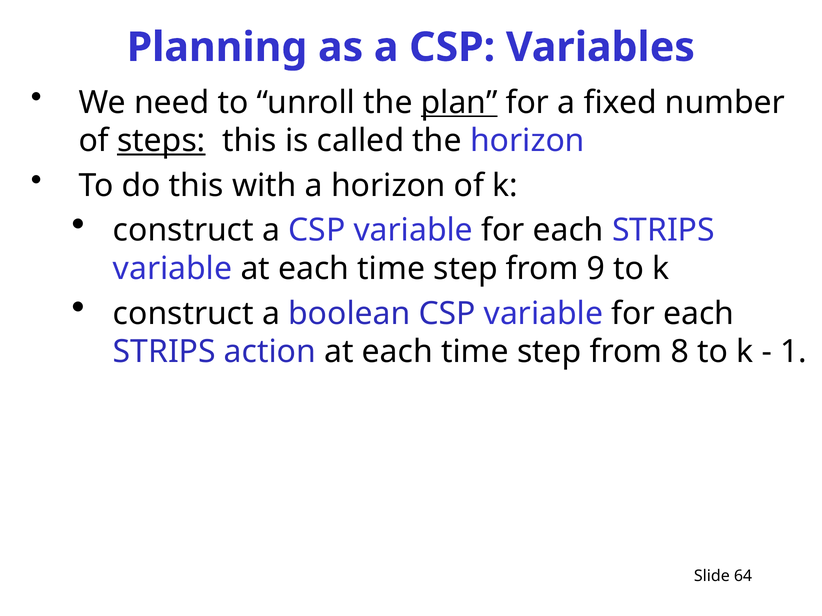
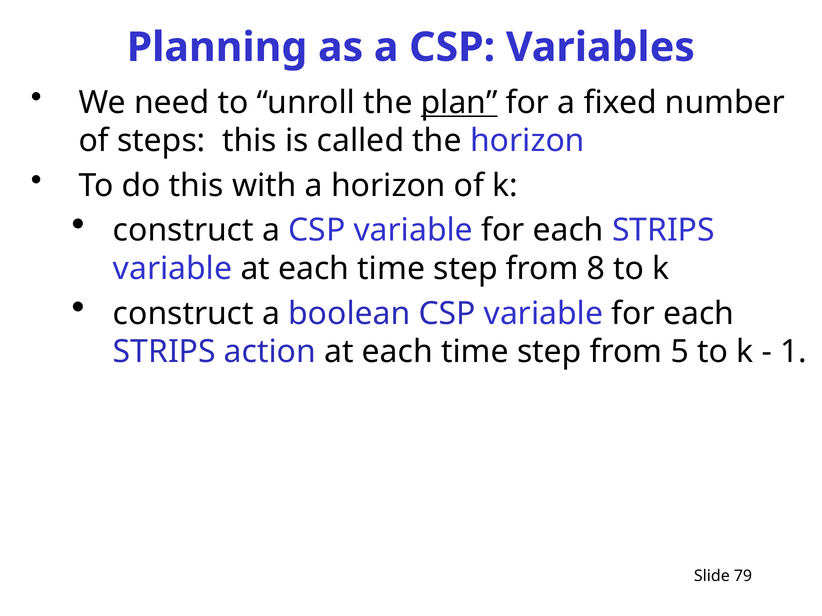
steps underline: present -> none (161, 141)
9: 9 -> 8 (596, 269)
8: 8 -> 5 (680, 352)
64: 64 -> 79 (743, 577)
